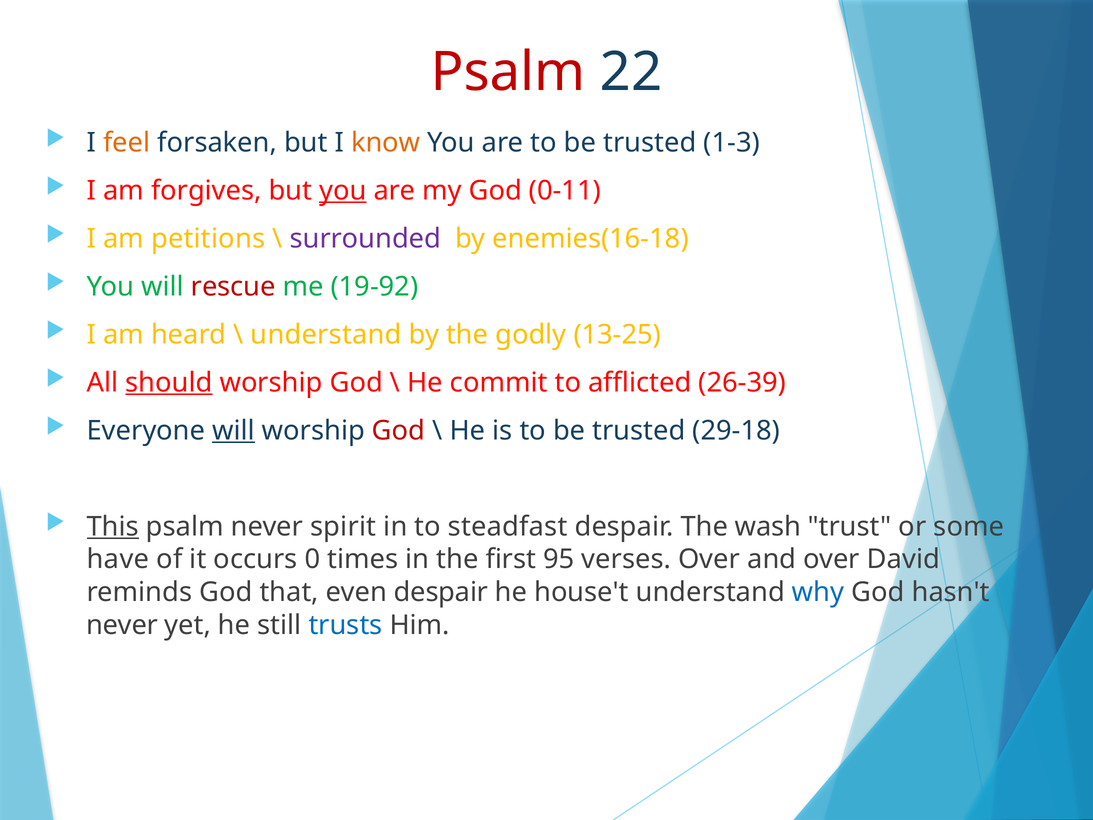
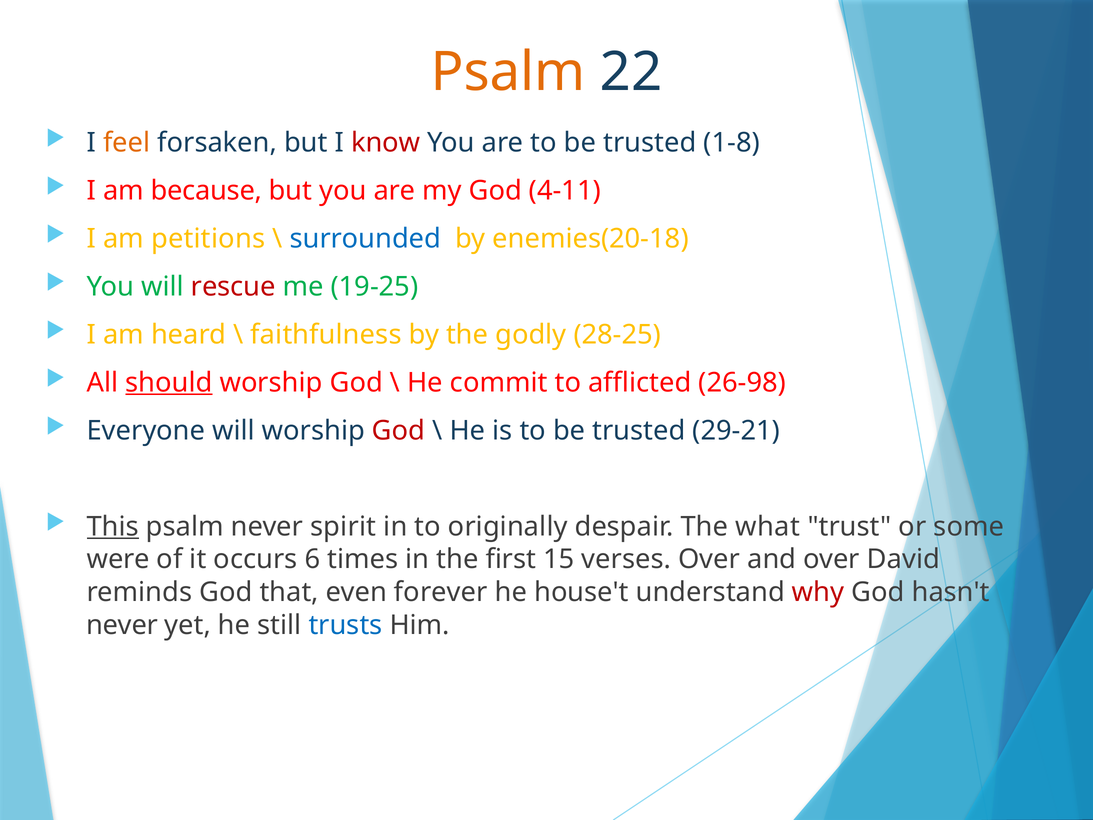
Psalm colour: red -> orange (508, 72)
know colour: orange -> red (386, 143)
1-3: 1-3 -> 1-8 (732, 143)
forgives: forgives -> because (206, 191)
you underline: present -> none (343, 191)
0-11: 0-11 -> 4-11 (565, 191)
surrounded colour: purple -> blue (365, 239)
enemies(16-18: enemies(16-18 -> enemies(20-18 (591, 239)
19-92: 19-92 -> 19-25 (374, 287)
understand: understand -> faithfulness (326, 335)
13-25: 13-25 -> 28-25 (617, 335)
26-39: 26-39 -> 26-98 (742, 382)
will underline: present -> none (234, 430)
29-18: 29-18 -> 29-21 (736, 430)
steadfast: steadfast -> originally (508, 526)
wash: wash -> what (768, 526)
have: have -> were (118, 559)
0: 0 -> 6 (312, 559)
95: 95 -> 15 (559, 559)
even despair: despair -> forever (441, 592)
why colour: blue -> red (818, 592)
